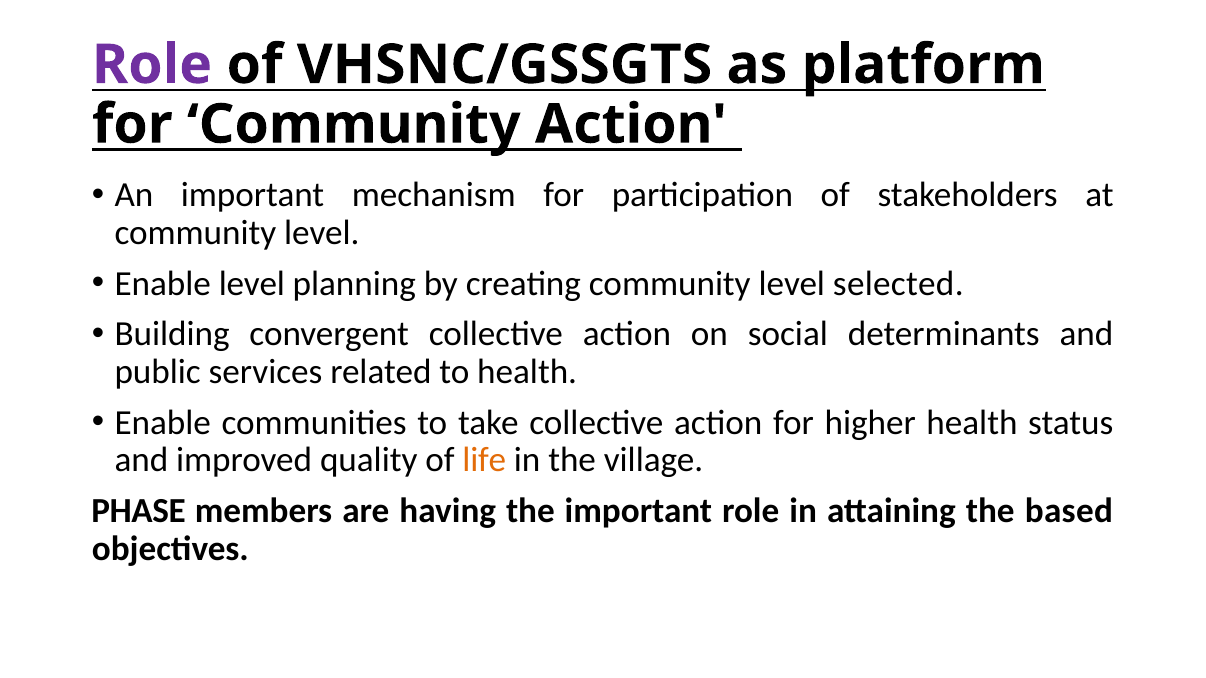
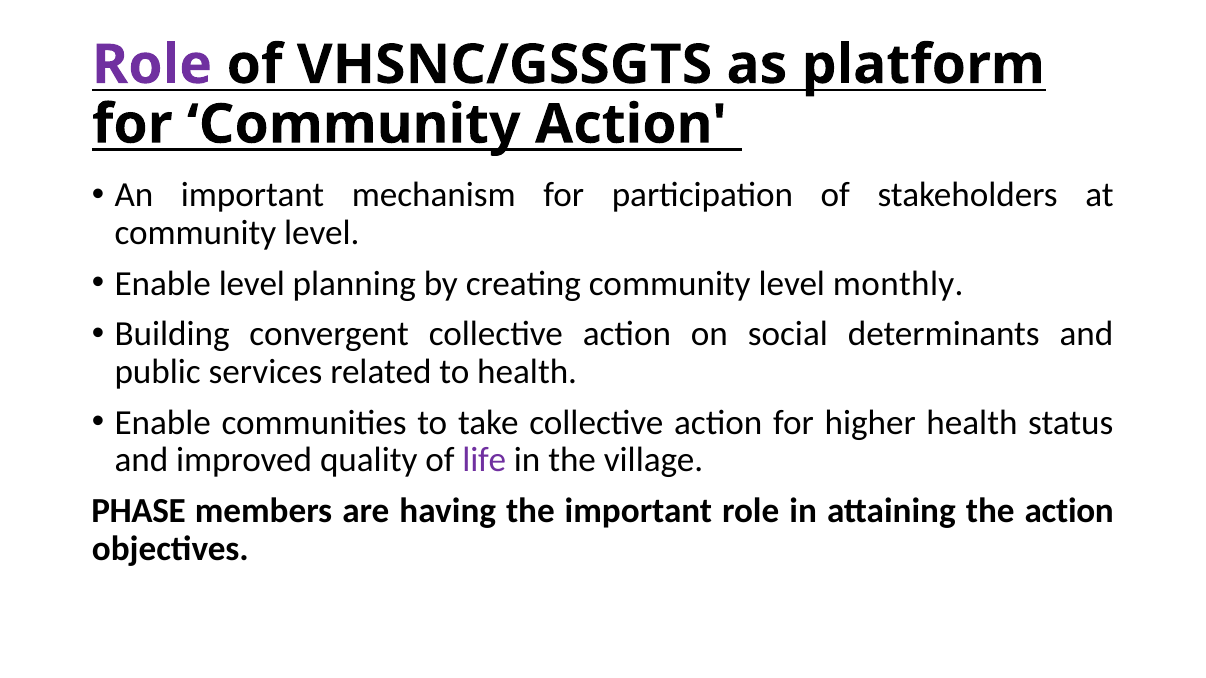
selected: selected -> monthly (898, 284)
life colour: orange -> purple (484, 461)
the based: based -> action (1069, 511)
